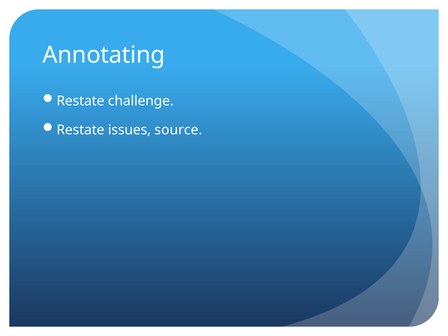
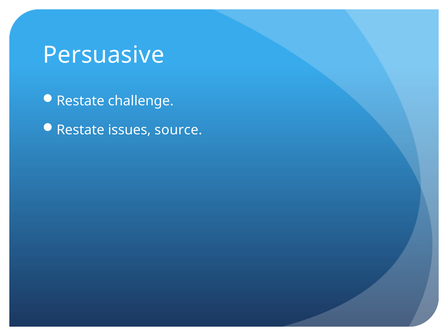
Annotating: Annotating -> Persuasive (104, 55)
